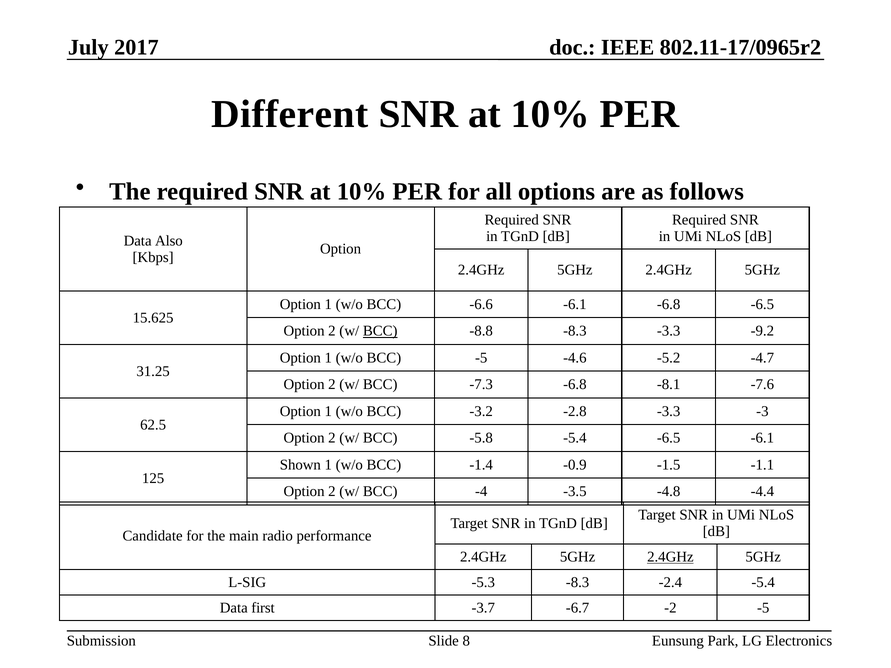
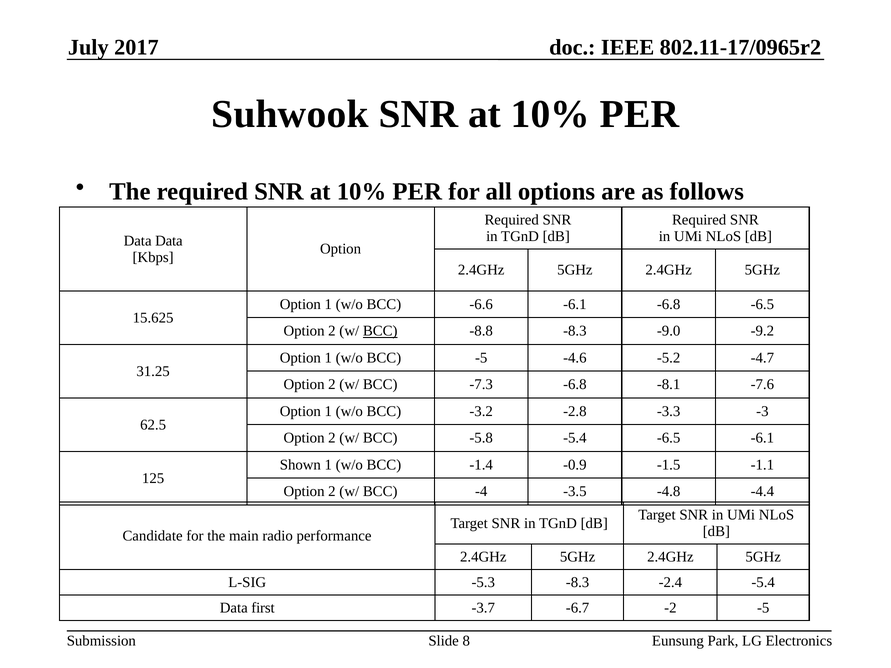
Different: Different -> Suhwook (290, 114)
Data Also: Also -> Data (169, 241)
-8.3 -3.3: -3.3 -> -9.0 (669, 331)
2.4GHz underline: present -> none (670, 557)
